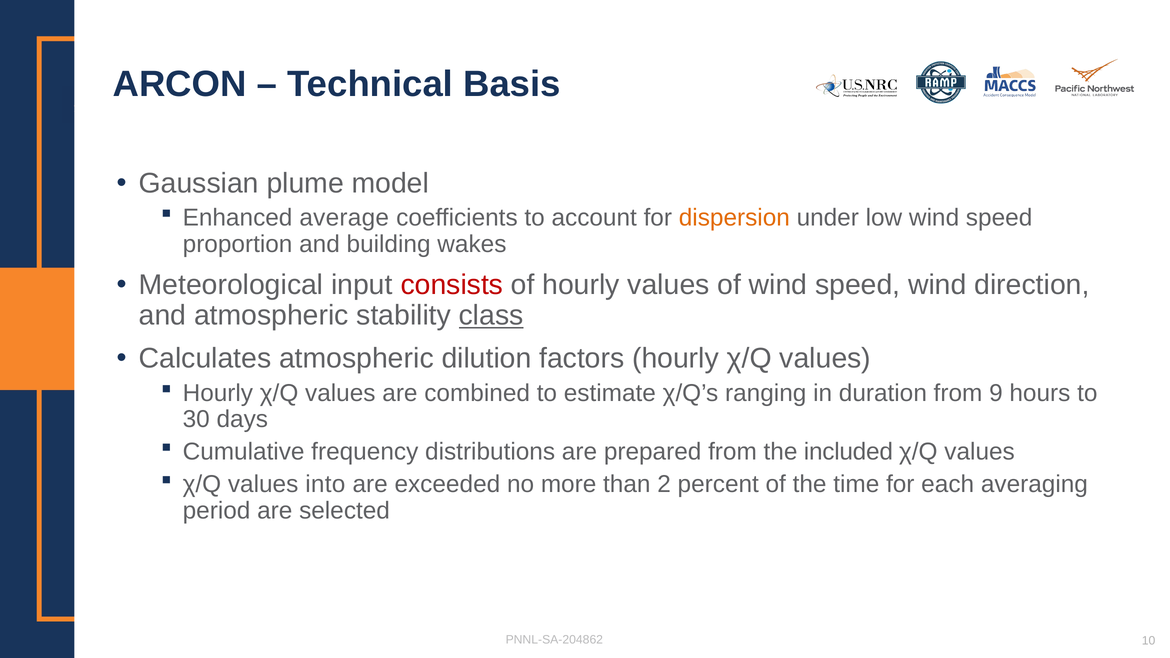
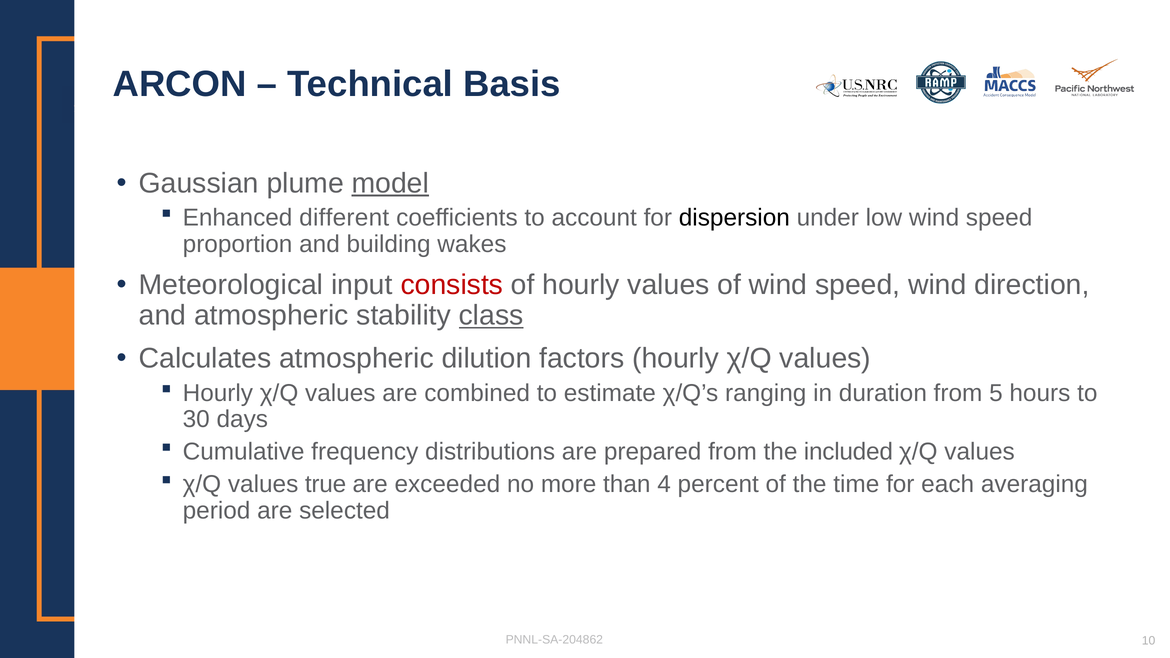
model underline: none -> present (390, 183)
average: average -> different (344, 218)
dispersion colour: orange -> black (734, 218)
9: 9 -> 5 (996, 393)
into: into -> true (326, 484)
2: 2 -> 4 (664, 484)
